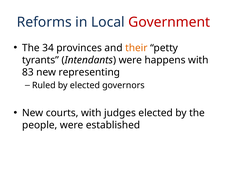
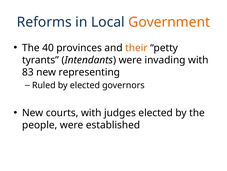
Government colour: red -> orange (169, 22)
34: 34 -> 40 (48, 48)
happens: happens -> invading (165, 60)
